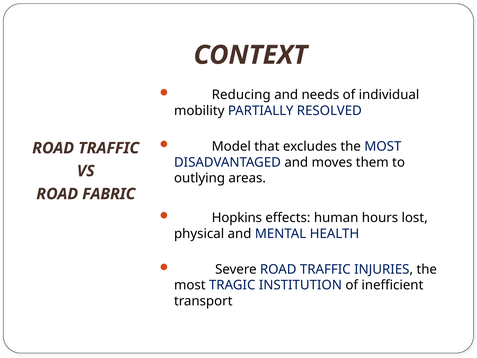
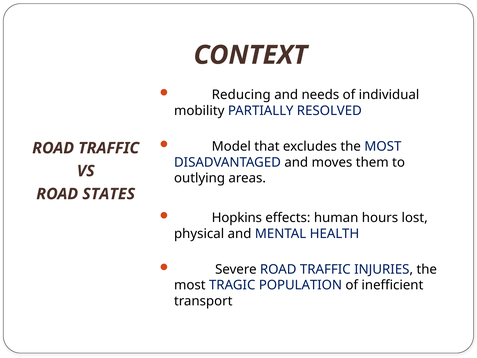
FABRIC: FABRIC -> STATES (109, 194)
INSTITUTION: INSTITUTION -> POPULATION (300, 285)
